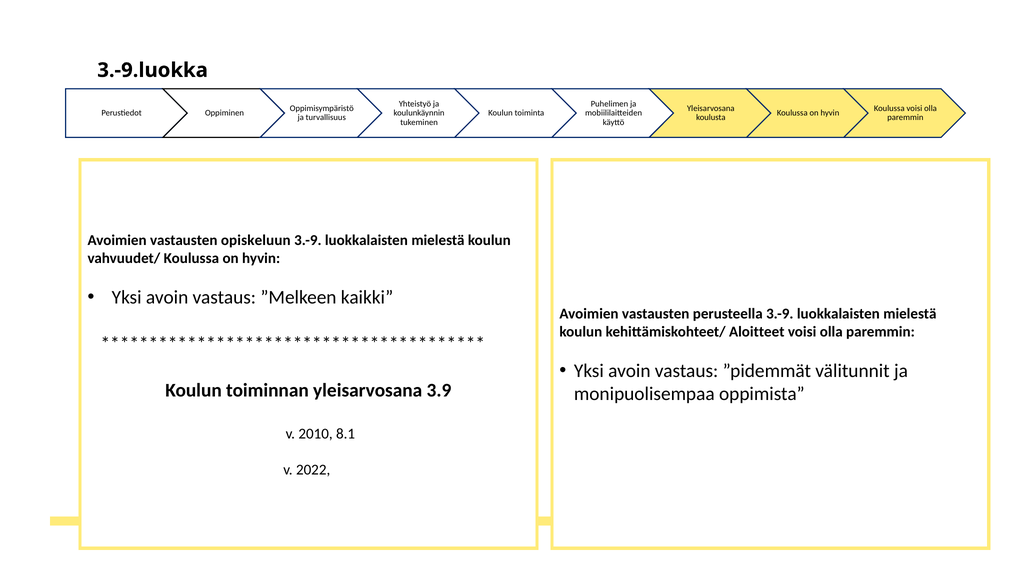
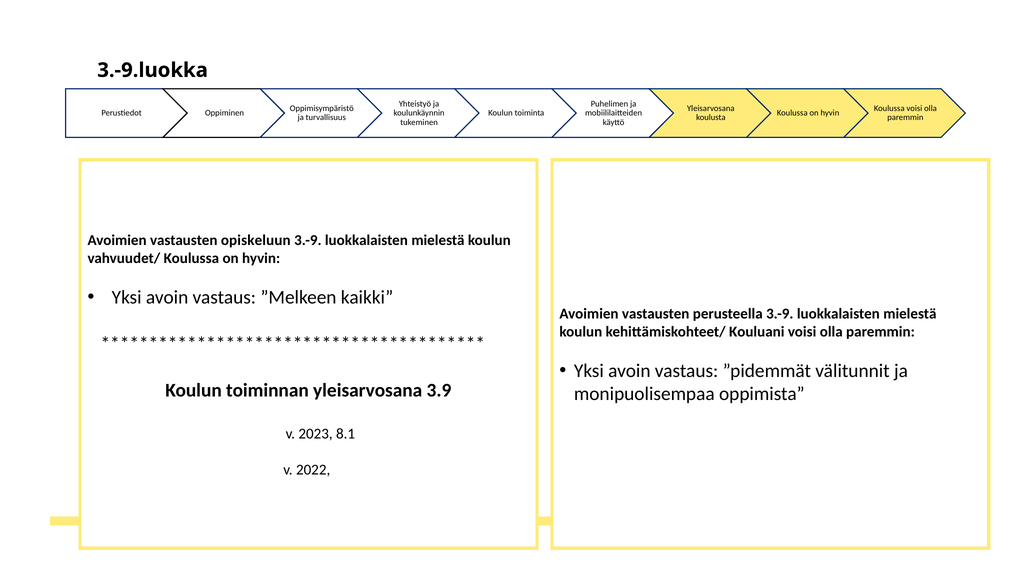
Aloitteet: Aloitteet -> Kouluani (757, 332)
2010: 2010 -> 2023 (316, 434)
